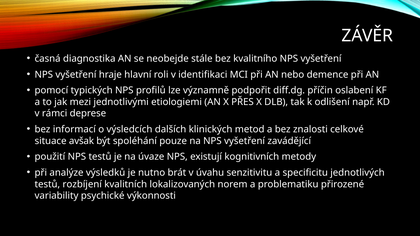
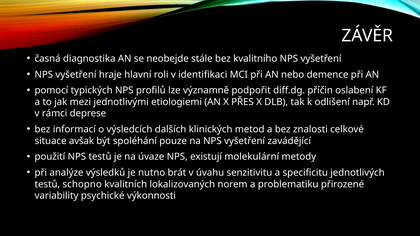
kognitivních: kognitivních -> molekulární (252, 157)
rozbíjení: rozbíjení -> schopno (82, 184)
